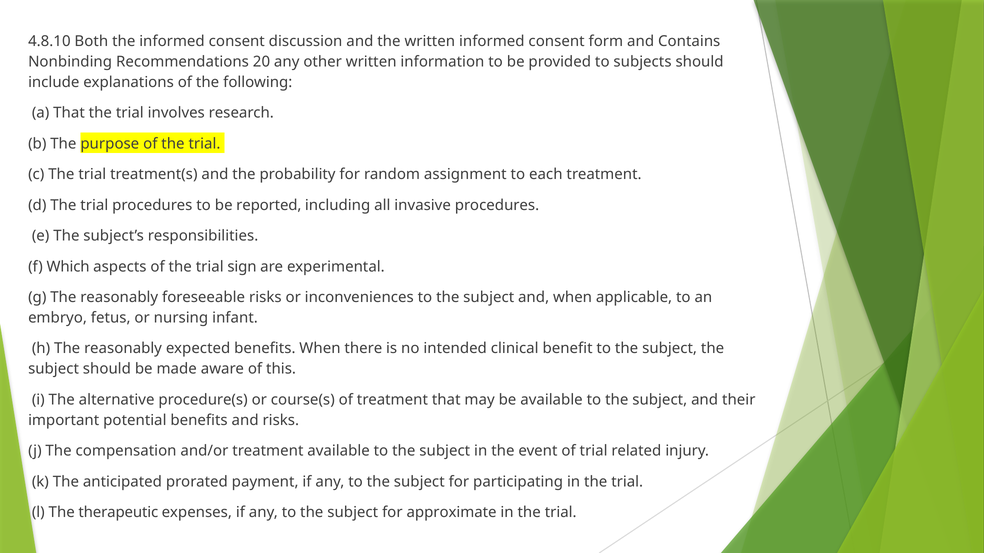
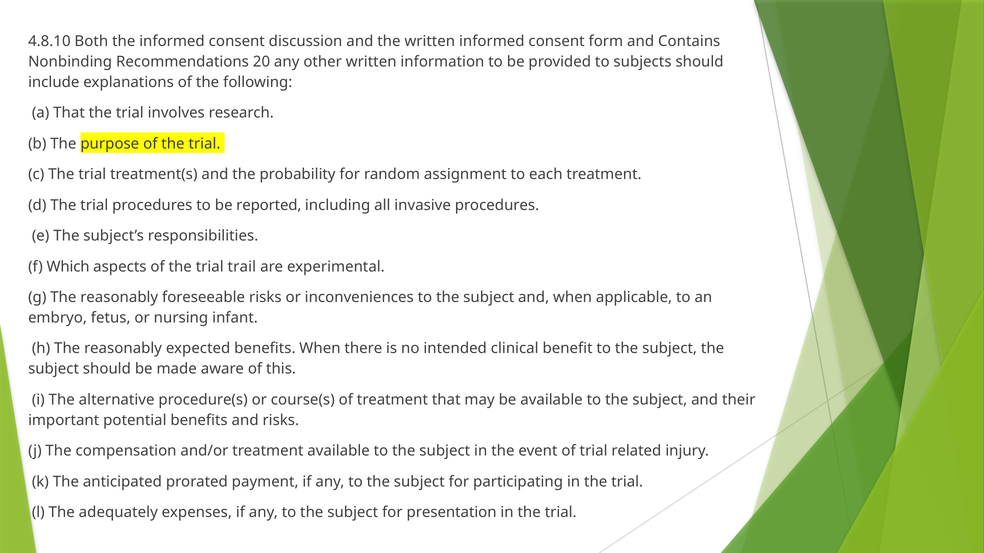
sign: sign -> trail (242, 267)
therapeutic: therapeutic -> adequately (118, 513)
approximate: approximate -> presentation (452, 513)
